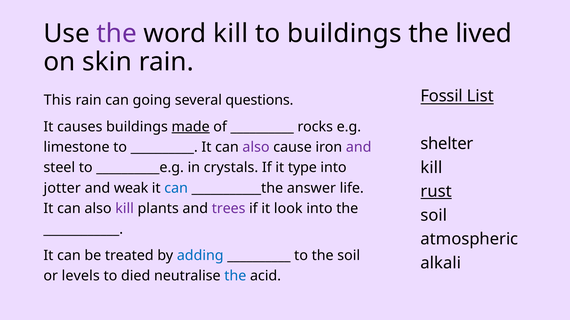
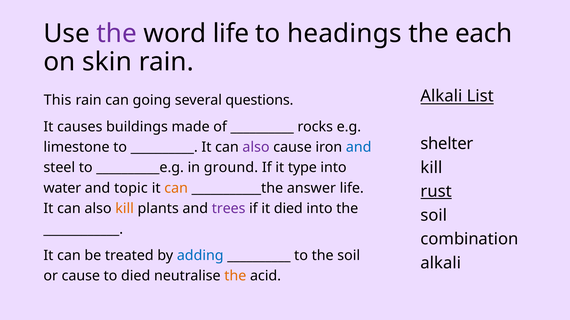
word kill: kill -> life (231, 34)
to buildings: buildings -> headings (344, 34)
lived: lived -> each (484, 34)
Fossil: Fossil -> Alkali (442, 96)
made underline: present -> none (191, 127)
and colour: purple -> blue (359, 147)
crystals: crystals -> ground (231, 168)
jotter: jotter -> water (62, 188)
weak: weak -> topic (131, 188)
can colour: blue -> orange (176, 188)
kill colour: purple -> orange (125, 209)
it look: look -> died (288, 209)
atmospheric: atmospheric -> combination (469, 240)
or levels: levels -> cause (81, 276)
the colour: blue -> orange (235, 276)
